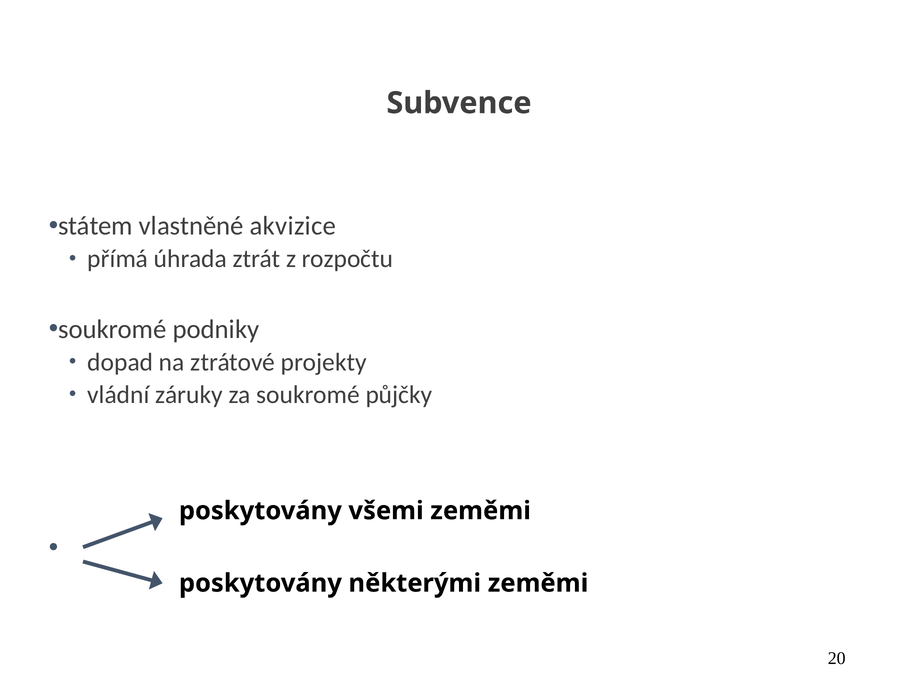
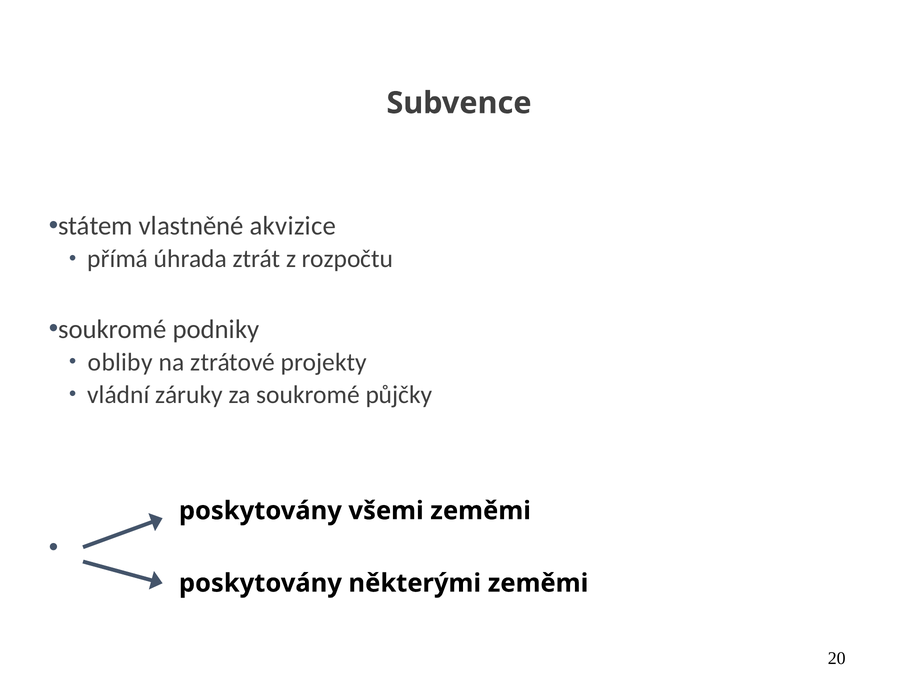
dopad: dopad -> obliby (120, 362)
